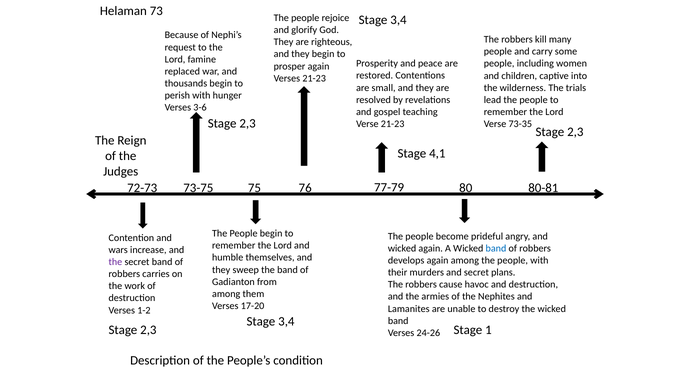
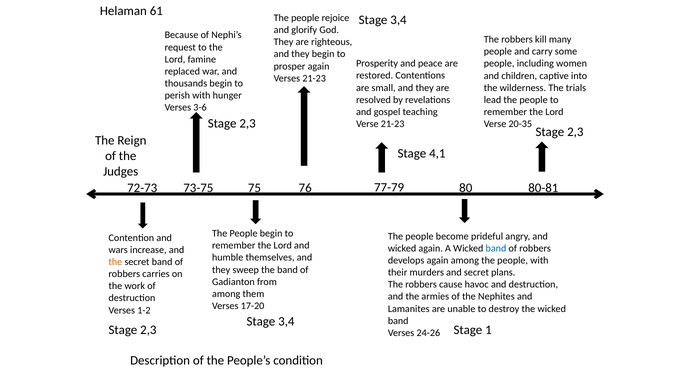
73: 73 -> 61 (156, 11)
73-35: 73-35 -> 20-35 (520, 124)
the colour: purple -> orange (115, 262)
